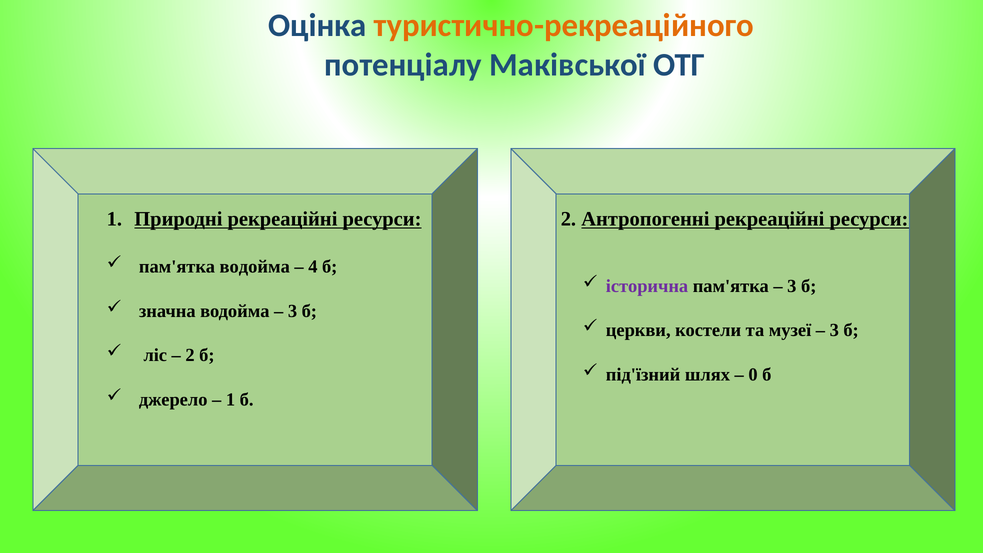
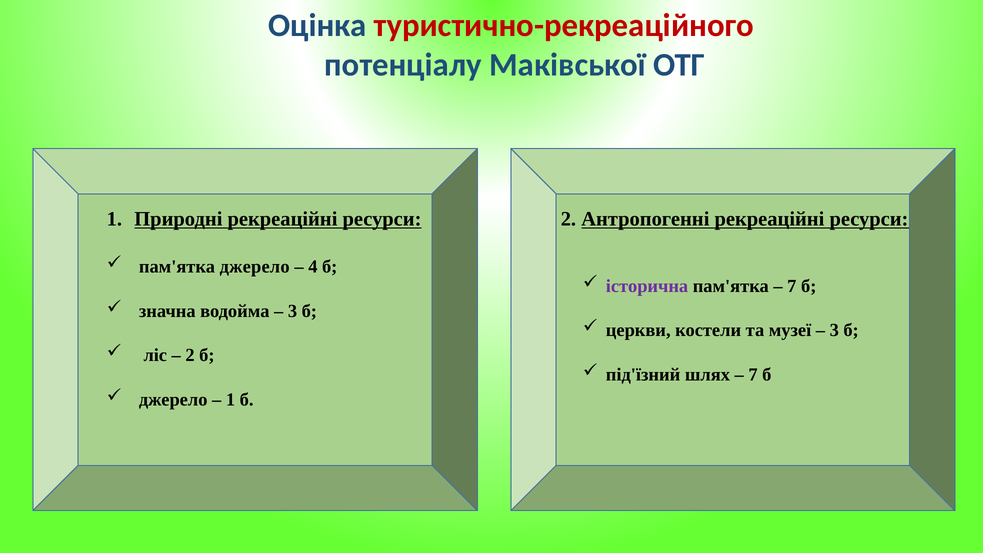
туристично-рекреаційного colour: orange -> red (564, 26)
пам'ятка водойма: водойма -> джерело (255, 267)
3: 3 -> 7 (792, 286)
0: 0 -> 7 (753, 374)
